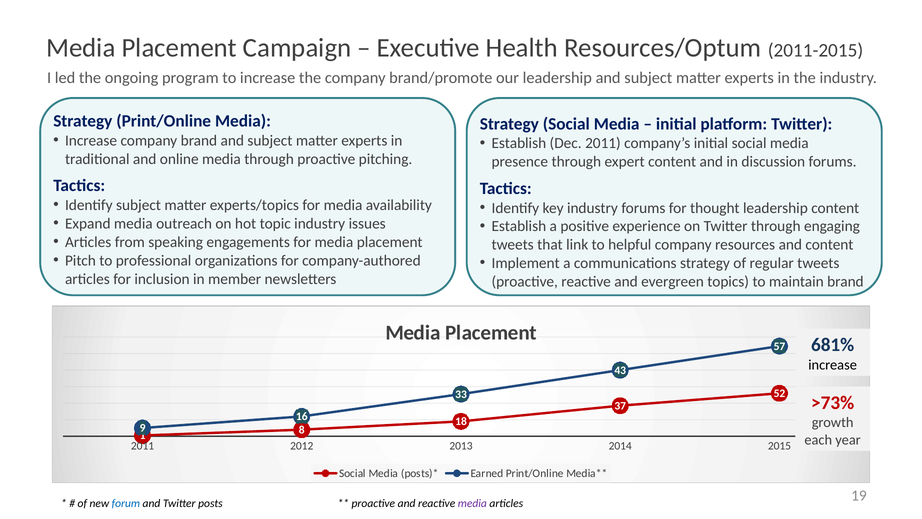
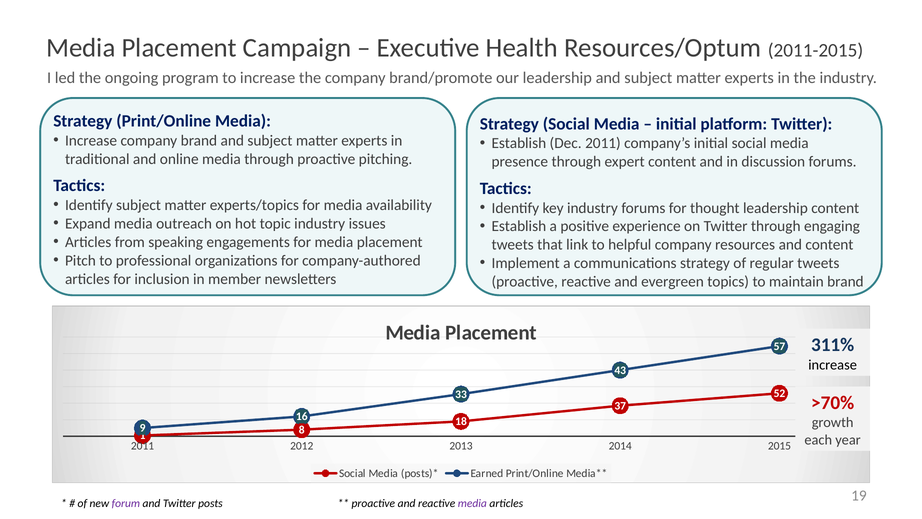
681%: 681% -> 311% (833, 345)
>73%: >73% -> >70% (833, 402)
forum colour: blue -> purple (126, 503)
